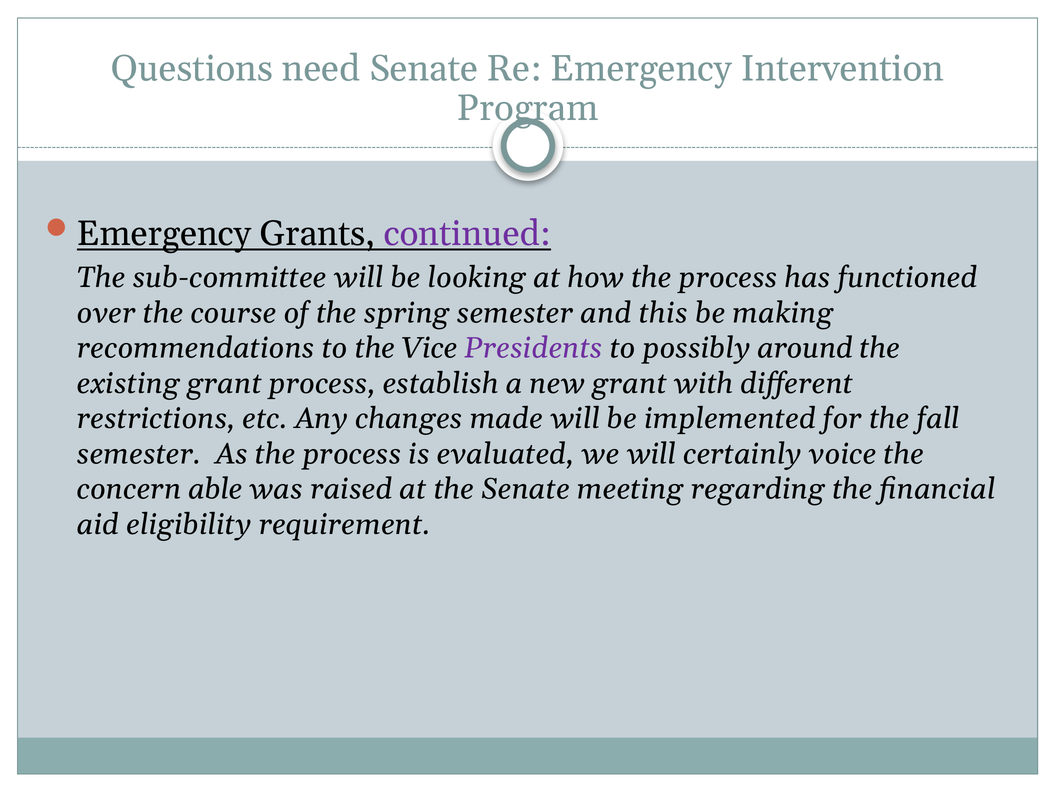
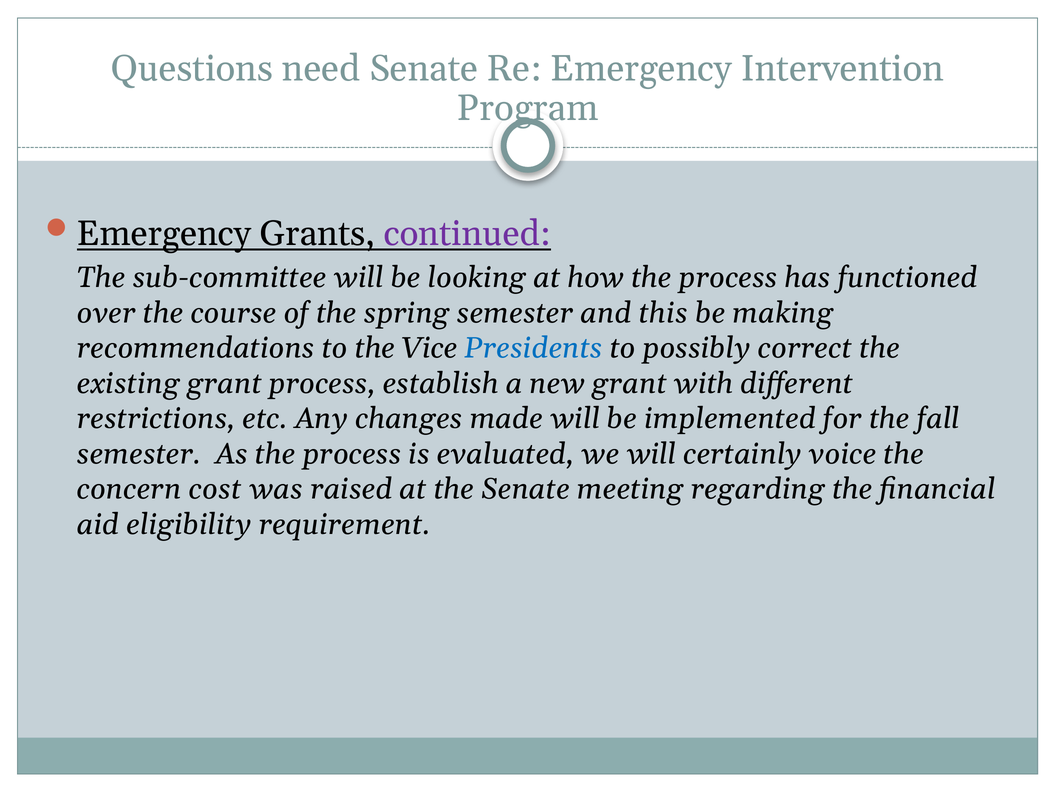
Presidents colour: purple -> blue (534, 348)
around: around -> correct (805, 348)
able: able -> cost (215, 489)
